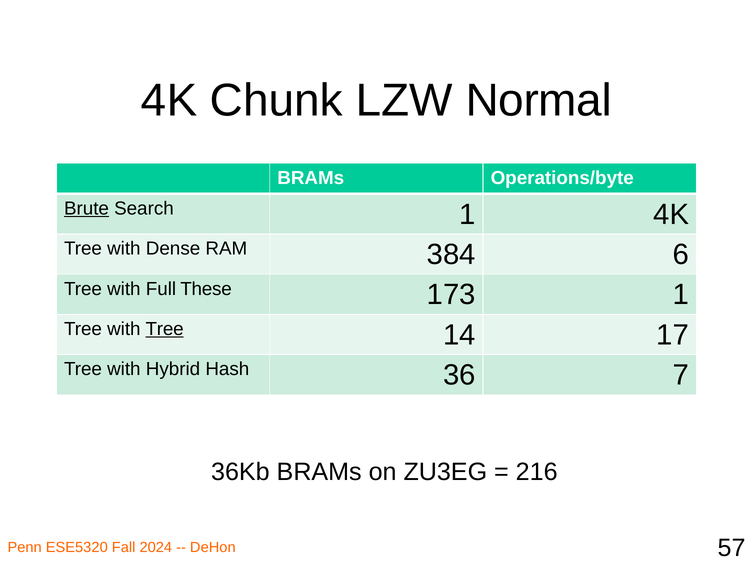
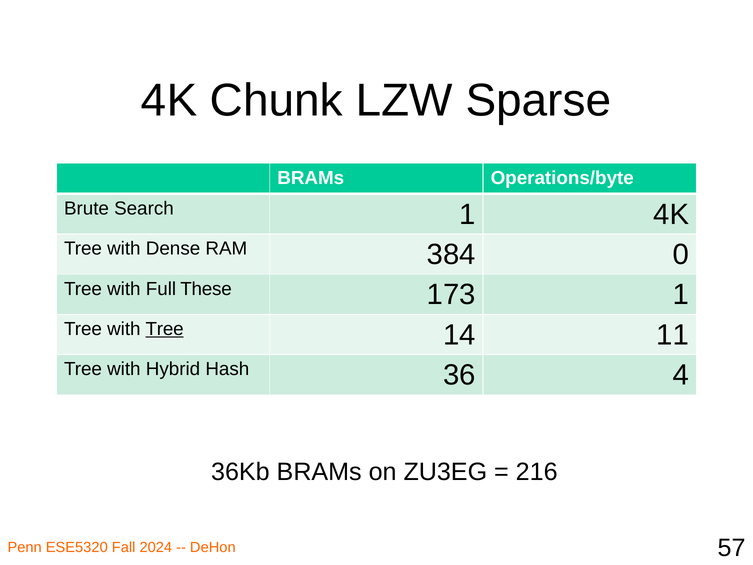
Normal: Normal -> Sparse (538, 100)
Brute underline: present -> none (86, 208)
6: 6 -> 0 (681, 254)
17: 17 -> 11 (673, 335)
7: 7 -> 4 (681, 375)
